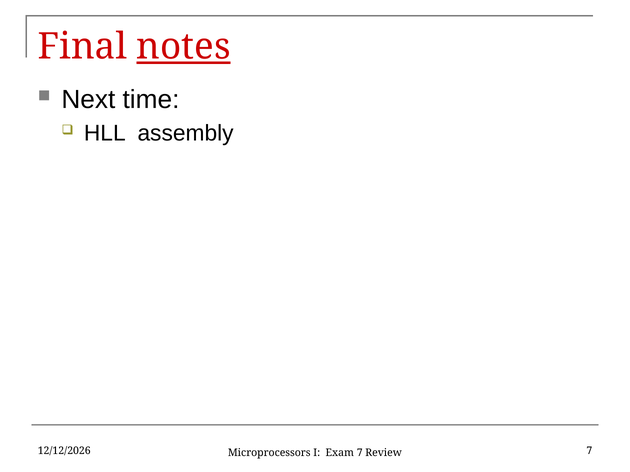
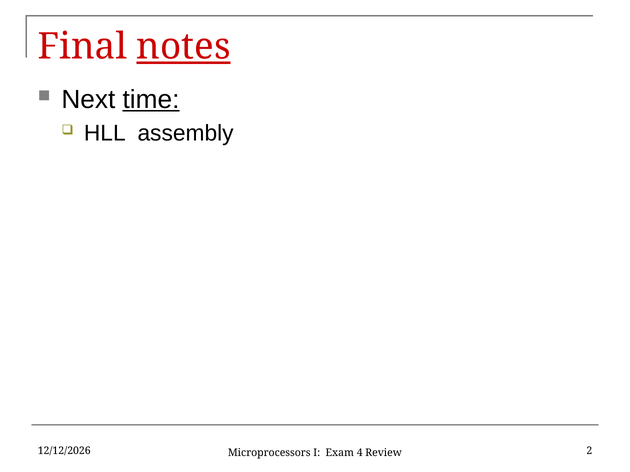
time underline: none -> present (151, 99)
Exam 7: 7 -> 4 (360, 453)
Review 7: 7 -> 2 (589, 451)
